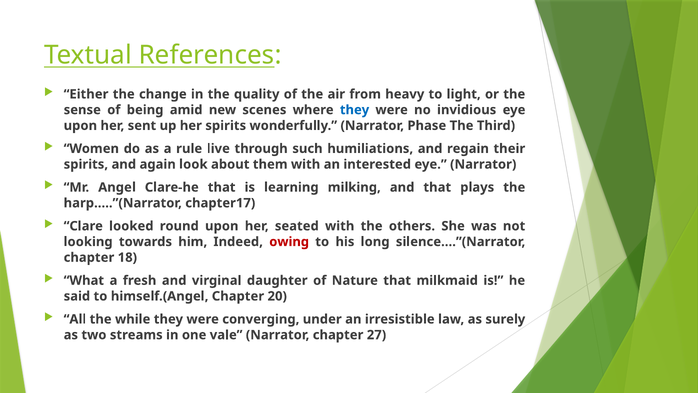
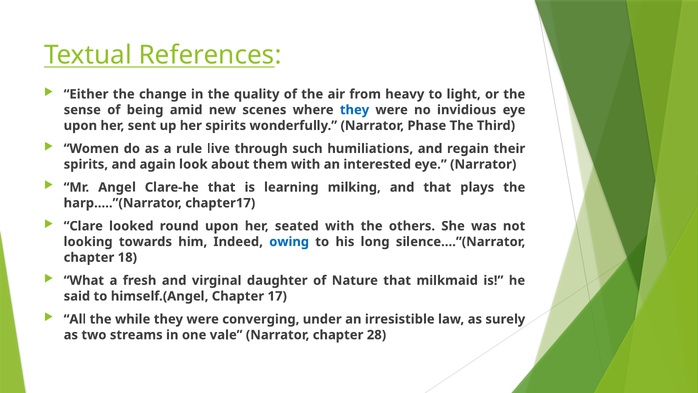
owing colour: red -> blue (289, 242)
20: 20 -> 17 (277, 296)
27: 27 -> 28 (376, 335)
